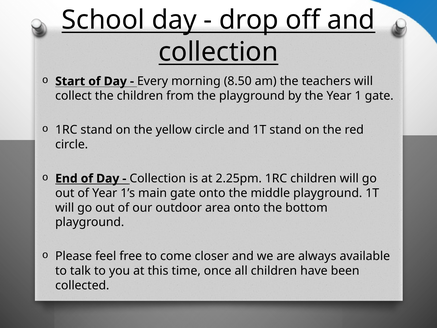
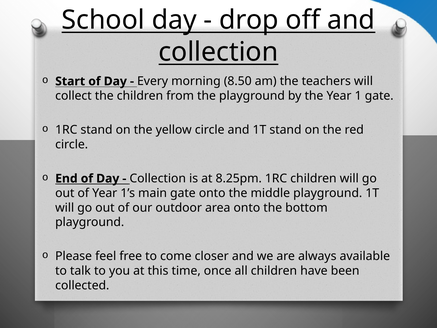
2.25pm: 2.25pm -> 8.25pm (239, 178)
